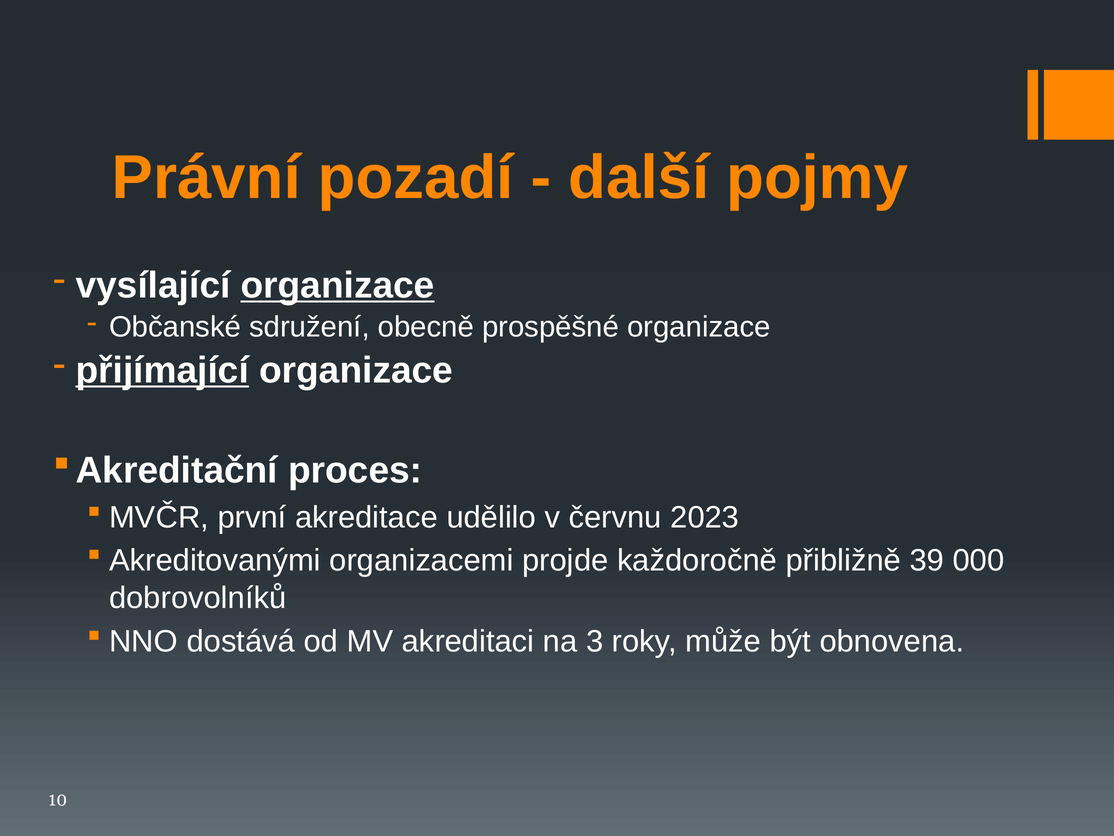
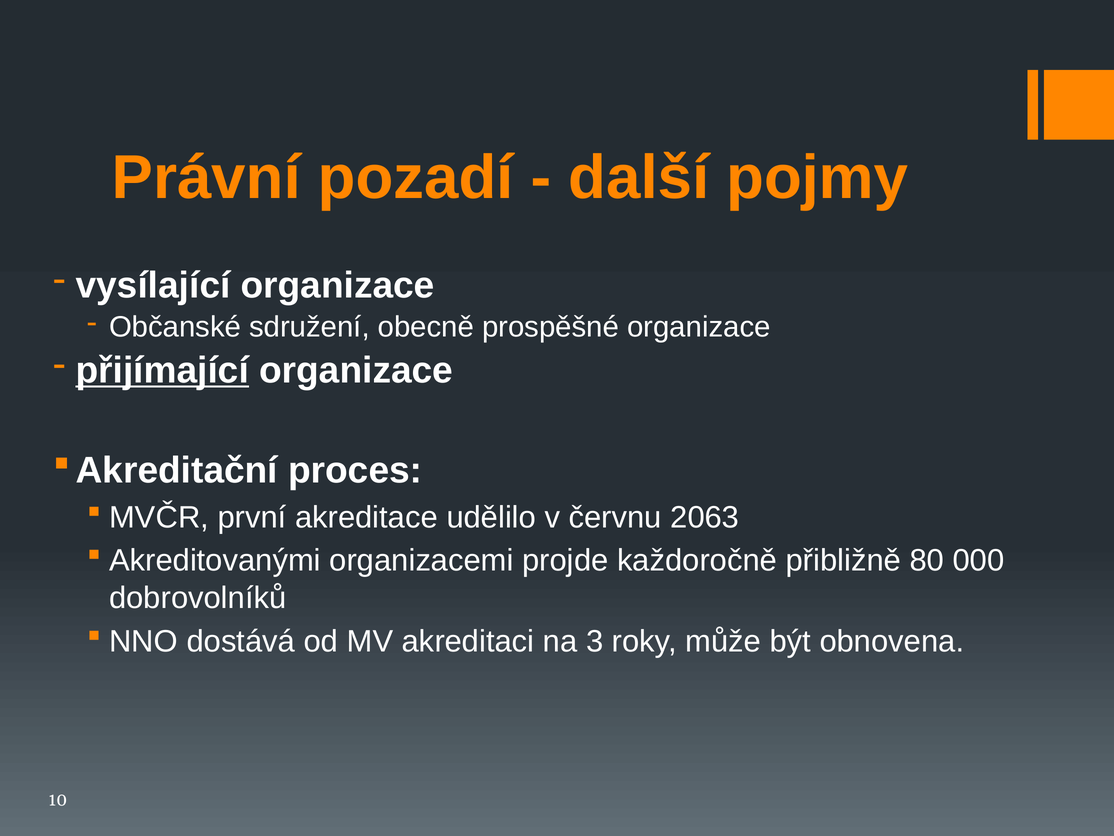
organizace underline: present -> none (338, 285)
2023: 2023 -> 2063 (705, 517)
39: 39 -> 80 (927, 560)
